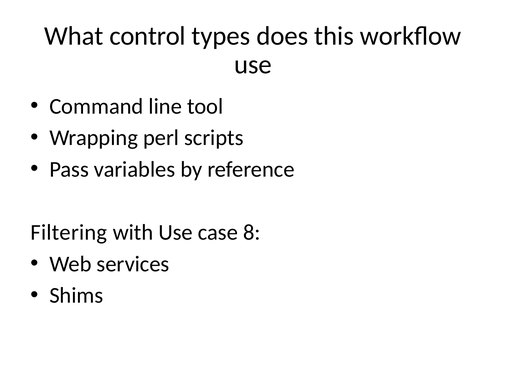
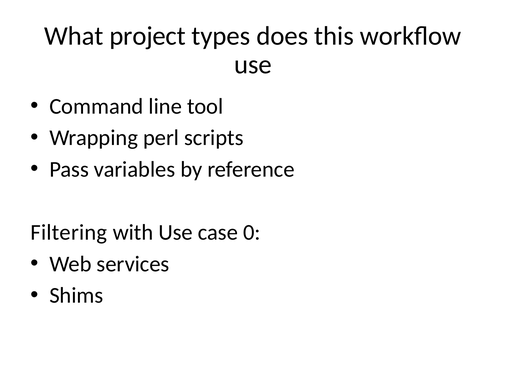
control: control -> project (148, 36)
8: 8 -> 0 (252, 232)
